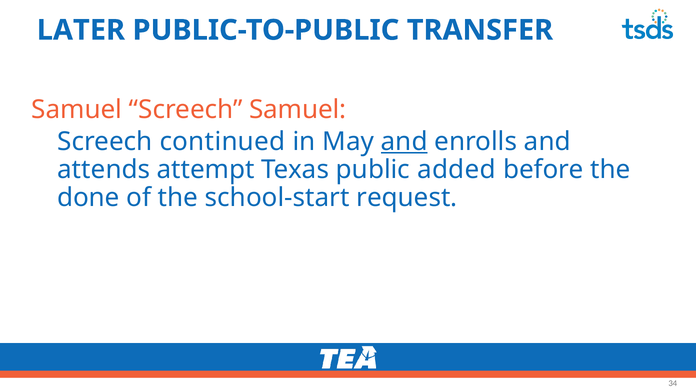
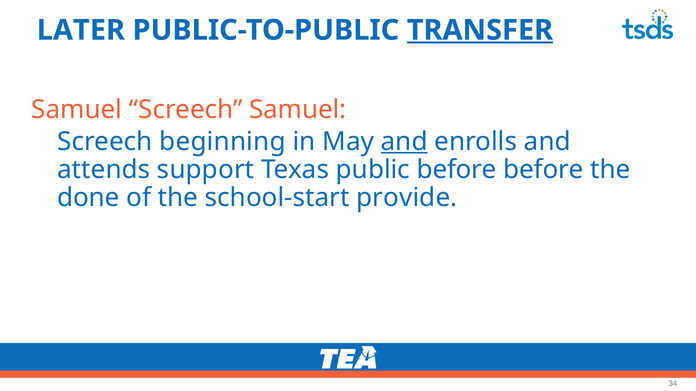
TRANSFER underline: none -> present (480, 30)
continued: continued -> beginning (223, 142)
attempt: attempt -> support (206, 170)
public added: added -> before (457, 170)
request: request -> provide (407, 198)
